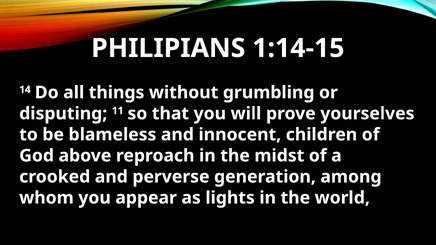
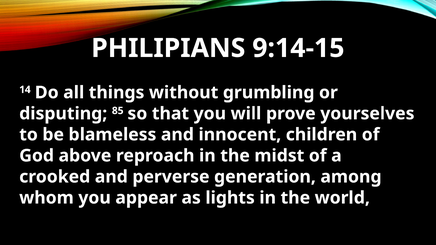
1:14-15: 1:14-15 -> 9:14-15 (298, 48)
11: 11 -> 85 (118, 111)
